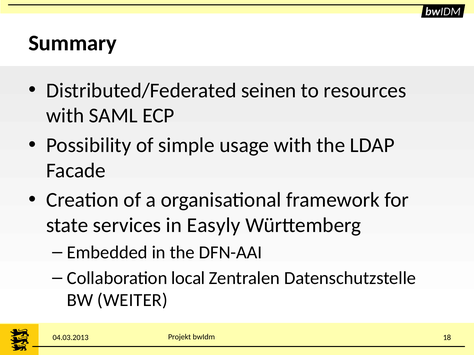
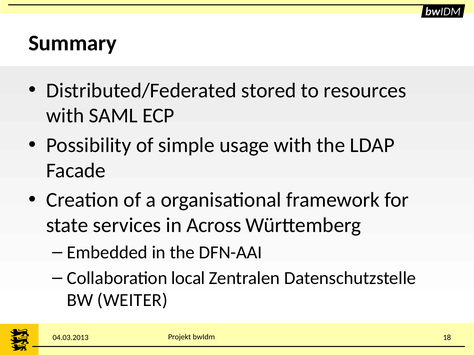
seinen: seinen -> stored (269, 91)
Easyly: Easyly -> Across (214, 226)
